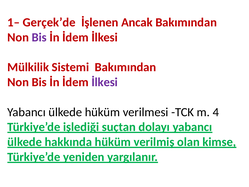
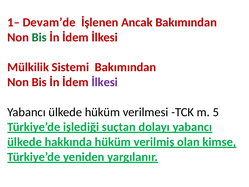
Gerçek’de: Gerçek’de -> Devam’de (49, 22)
Bis colour: purple -> green (39, 37)
4: 4 -> 5 (216, 112)
